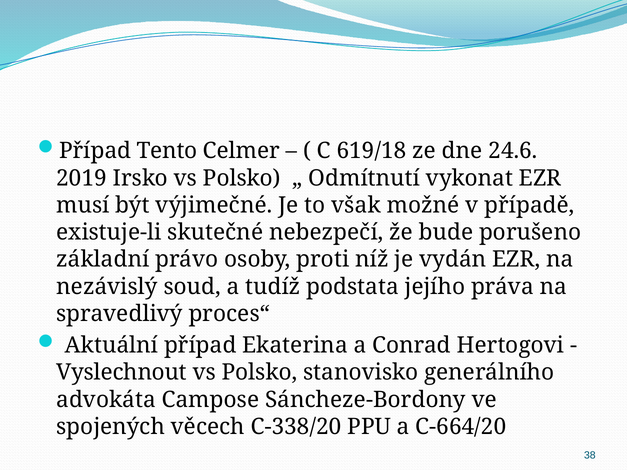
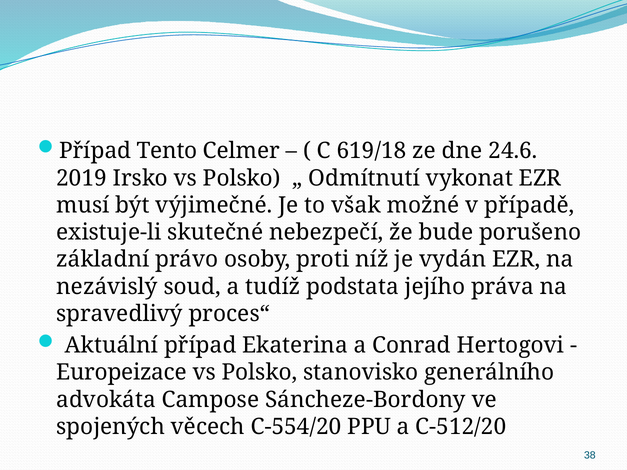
Vyslechnout: Vyslechnout -> Europeizace (122, 373)
C-338/20: C-338/20 -> C-554/20 (296, 427)
C-664/20: C-664/20 -> C-512/20 (461, 427)
